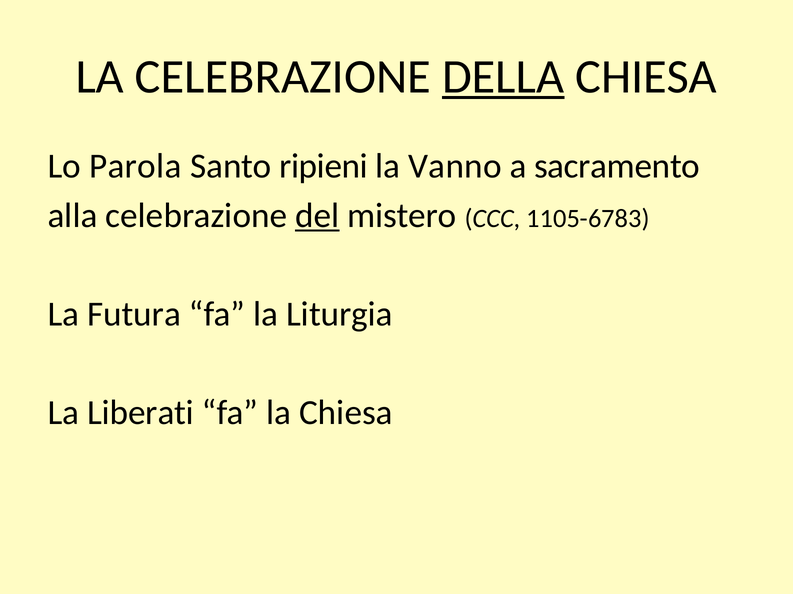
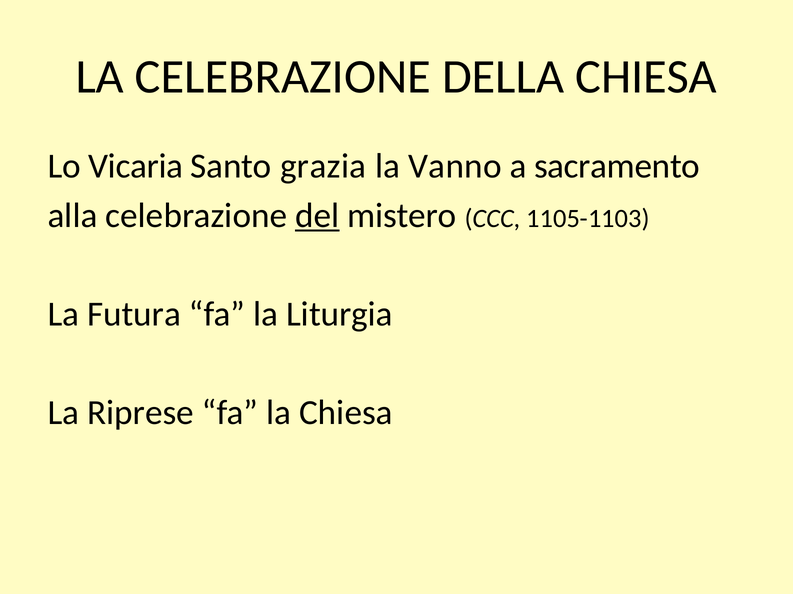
DELLA underline: present -> none (503, 77)
Parola: Parola -> Vicaria (136, 166)
ripieni: ripieni -> grazia (323, 166)
1105-6783: 1105-6783 -> 1105-1103 (588, 219)
Liberati: Liberati -> Riprese (141, 413)
